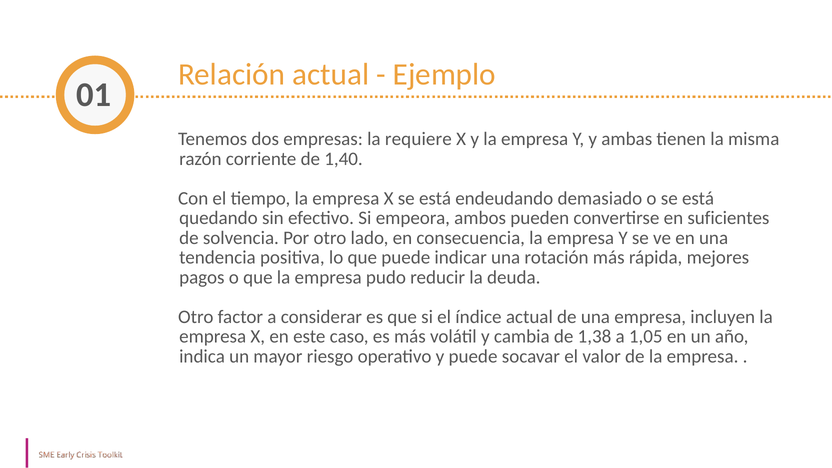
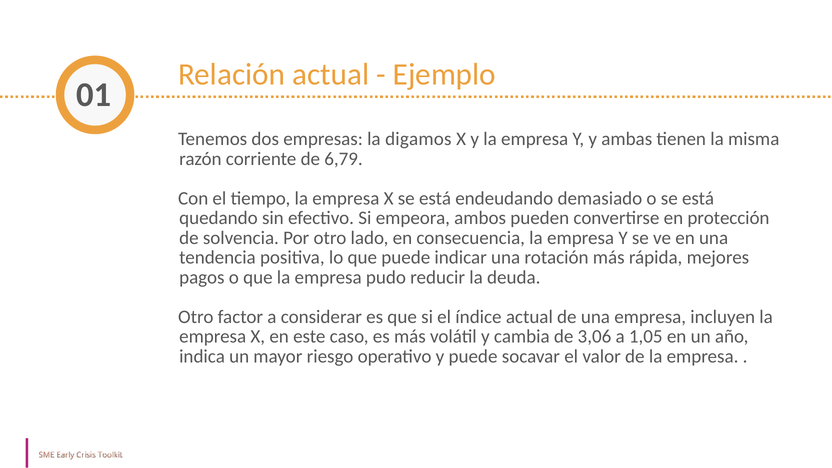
requiere: requiere -> digamos (418, 139)
1,40: 1,40 -> 6,79 (344, 159)
suficientes: suficientes -> protección (728, 218)
1,38: 1,38 -> 3,06 (594, 336)
